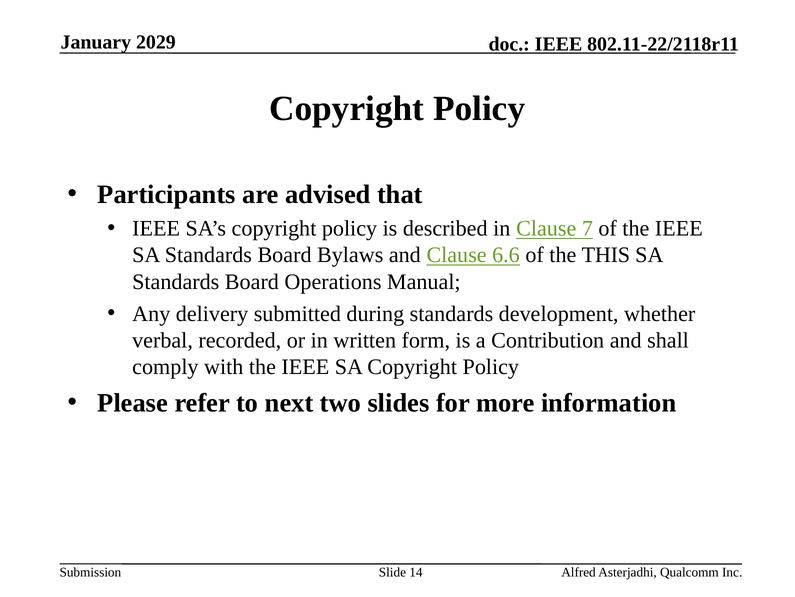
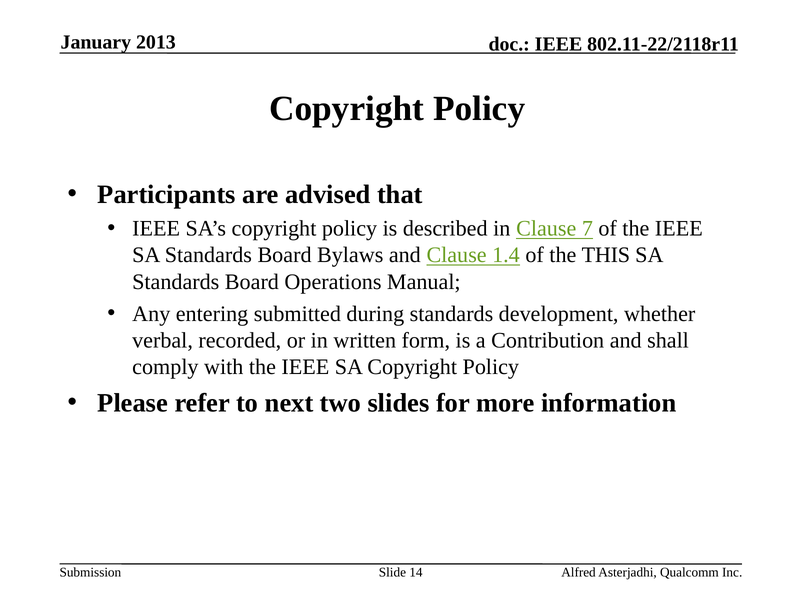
2029: 2029 -> 2013 (156, 42)
6.6: 6.6 -> 1.4 (506, 255)
delivery: delivery -> entering (212, 313)
